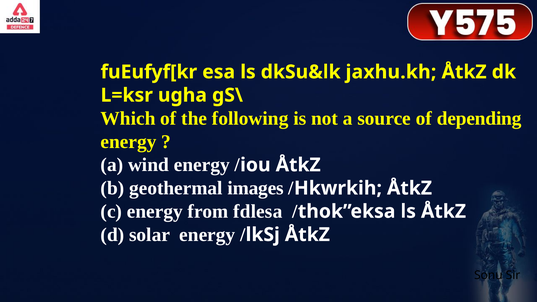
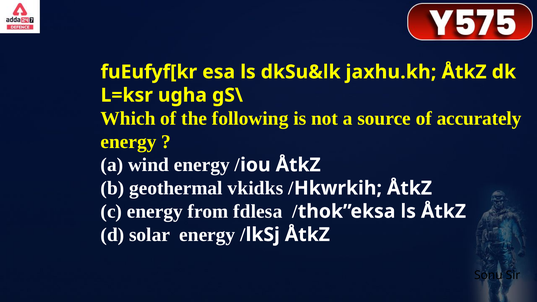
depending: depending -> accurately (479, 118)
images: images -> vkidks (255, 188)
